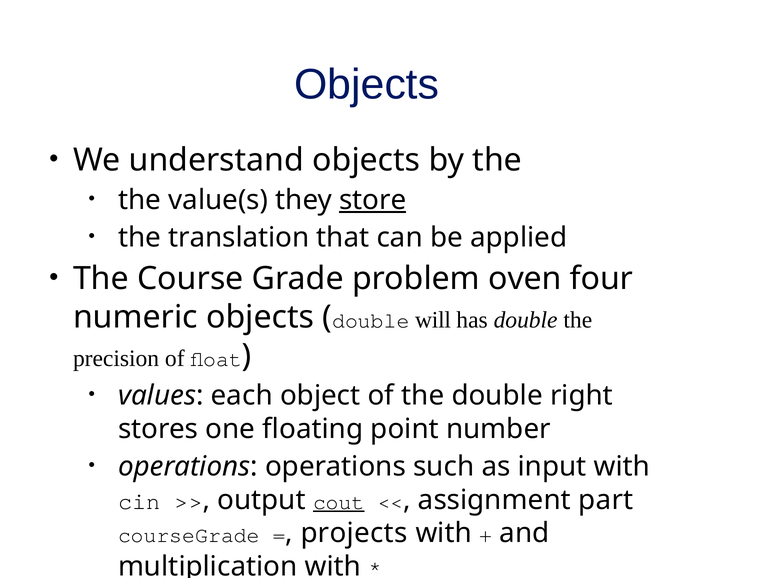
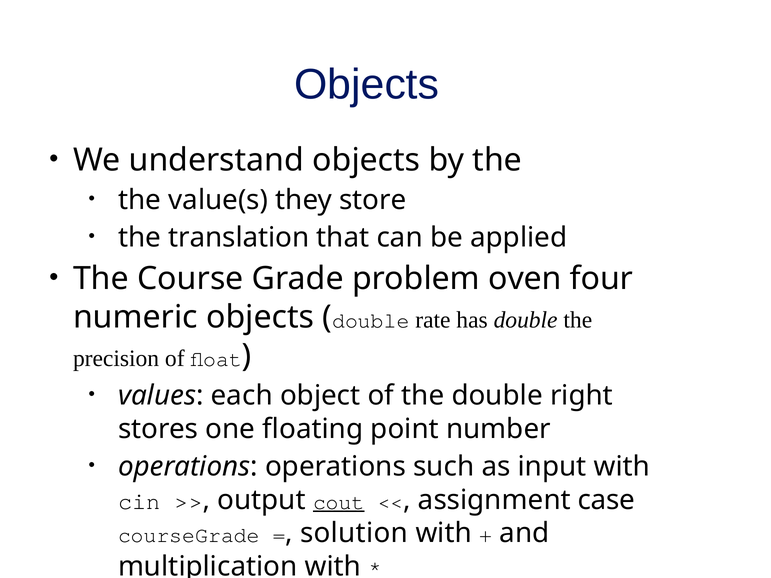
store underline: present -> none (373, 200)
will: will -> rate (433, 320)
part: part -> case (606, 500)
projects: projects -> solution (354, 533)
